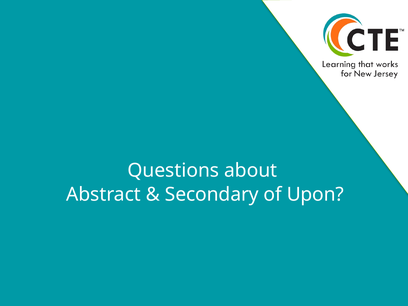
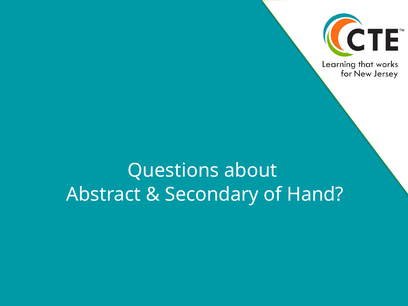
Upon: Upon -> Hand (315, 194)
